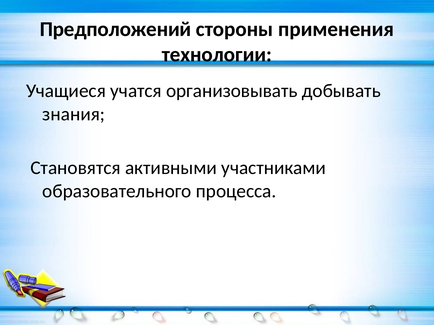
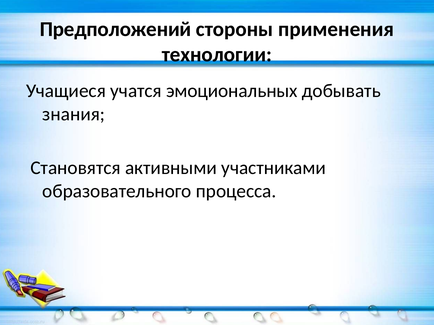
организовывать: организовывать -> эмоциональных (232, 91)
